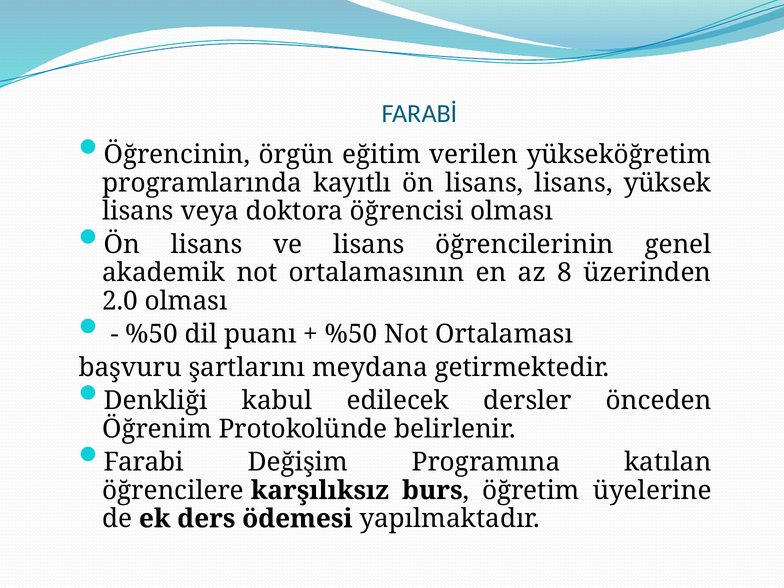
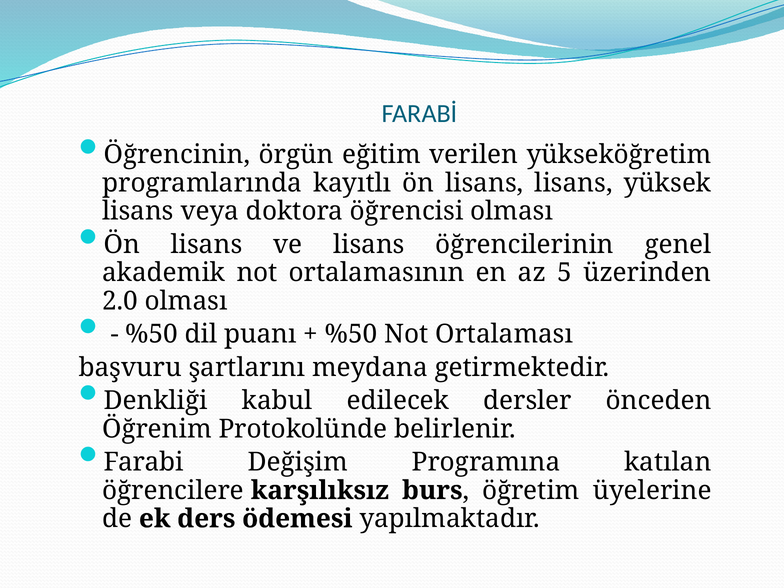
8: 8 -> 5 (565, 273)
